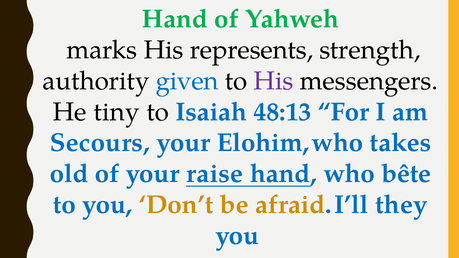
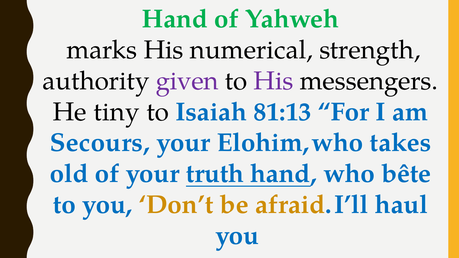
represents: represents -> numerical (251, 50)
given colour: blue -> purple (187, 81)
48:13: 48:13 -> 81:13 (282, 112)
raise: raise -> truth (215, 174)
they: they -> haul (401, 205)
